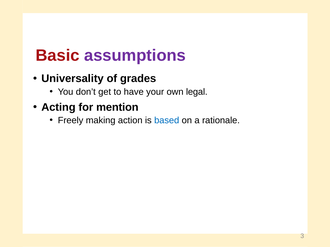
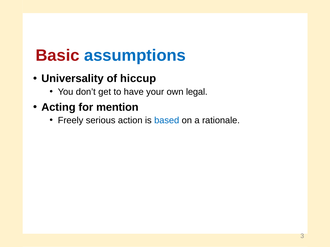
assumptions colour: purple -> blue (135, 56)
grades: grades -> hiccup (138, 79)
making: making -> serious (101, 121)
